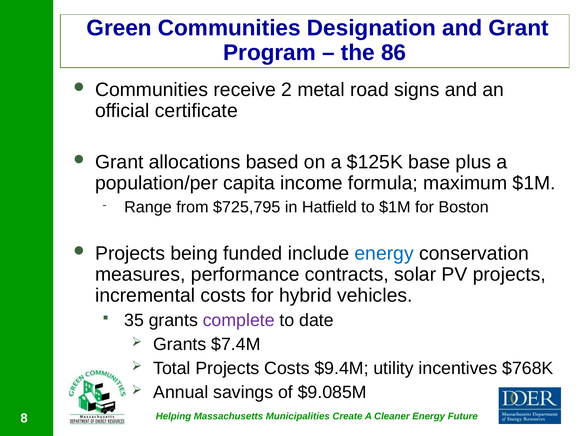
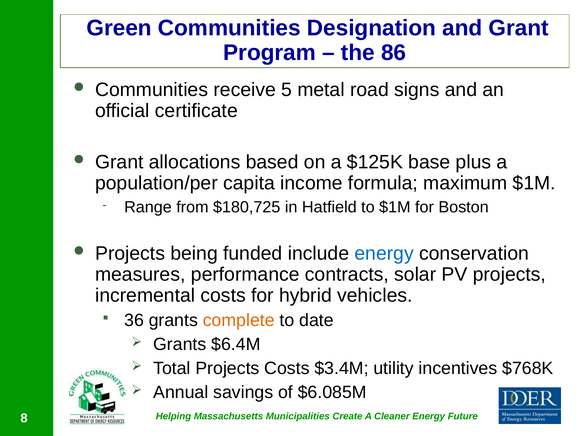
2: 2 -> 5 (287, 90)
$725,795: $725,795 -> $180,725 (247, 207)
35: 35 -> 36 (134, 320)
complete colour: purple -> orange (239, 320)
$7.4M: $7.4M -> $6.4M (236, 344)
$9.4M: $9.4M -> $3.4M (342, 368)
$9.085M: $9.085M -> $6.085M (332, 392)
